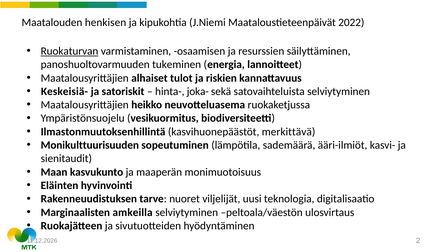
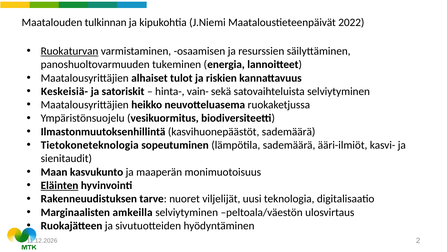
henkisen: henkisen -> tulkinnan (106, 22)
joka-: joka- -> vain- (198, 91)
kasvihuonepäästöt merkittävä: merkittävä -> sademäärä (289, 131)
Monikulttuurisuuden: Monikulttuurisuuden -> Tietokoneteknologia (90, 145)
Eläinten underline: none -> present (60, 185)
